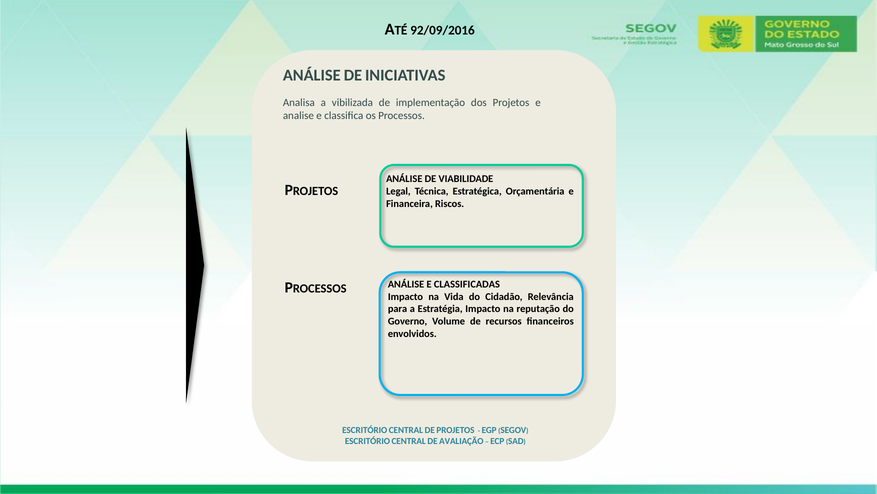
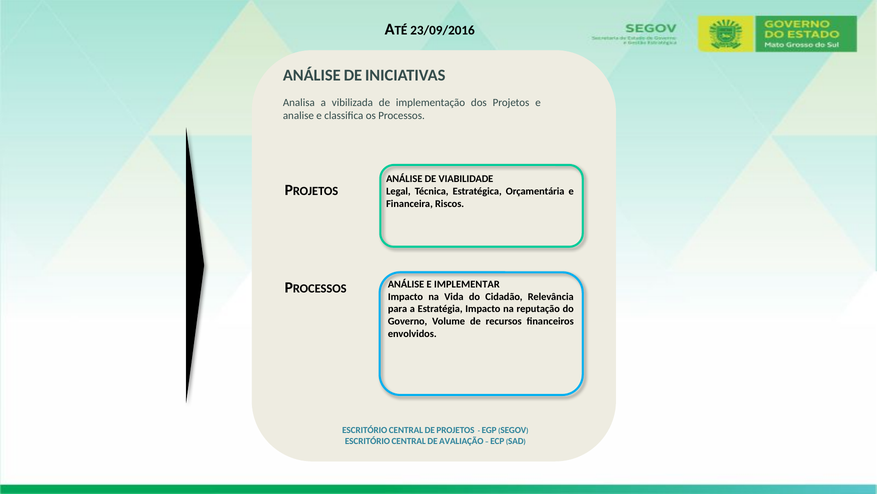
92/09/2016: 92/09/2016 -> 23/09/2016 (443, 30)
CLASSIFICADAS: CLASSIFICADAS -> IMPLEMENTAR (467, 284)
